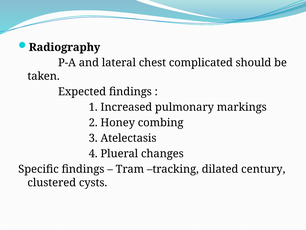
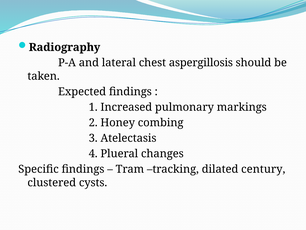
complicated: complicated -> aspergillosis (201, 63)
